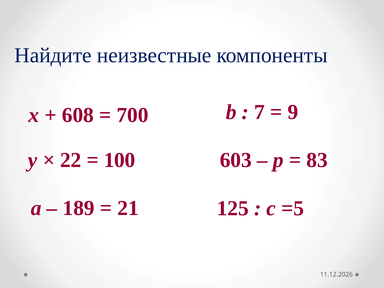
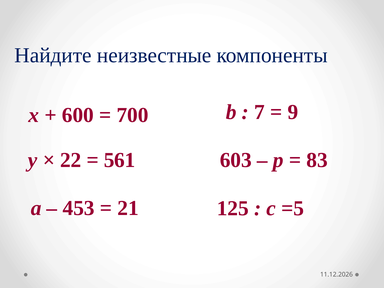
608: 608 -> 600 (78, 115)
100: 100 -> 561 (120, 160)
189: 189 -> 453 (79, 208)
